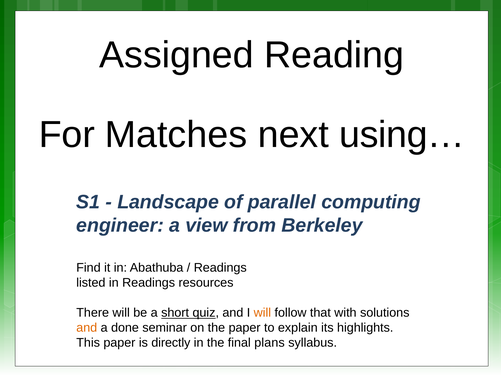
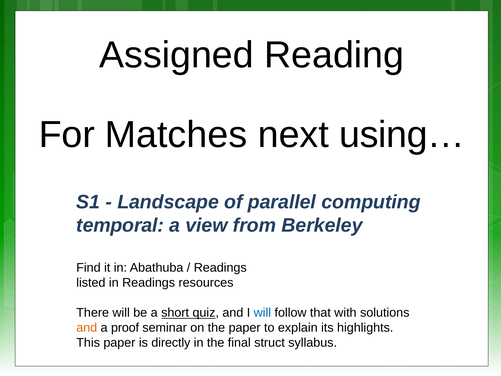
engineer: engineer -> temporal (120, 225)
will colour: orange -> blue (262, 312)
done: done -> proof (125, 328)
plans: plans -> struct (270, 343)
